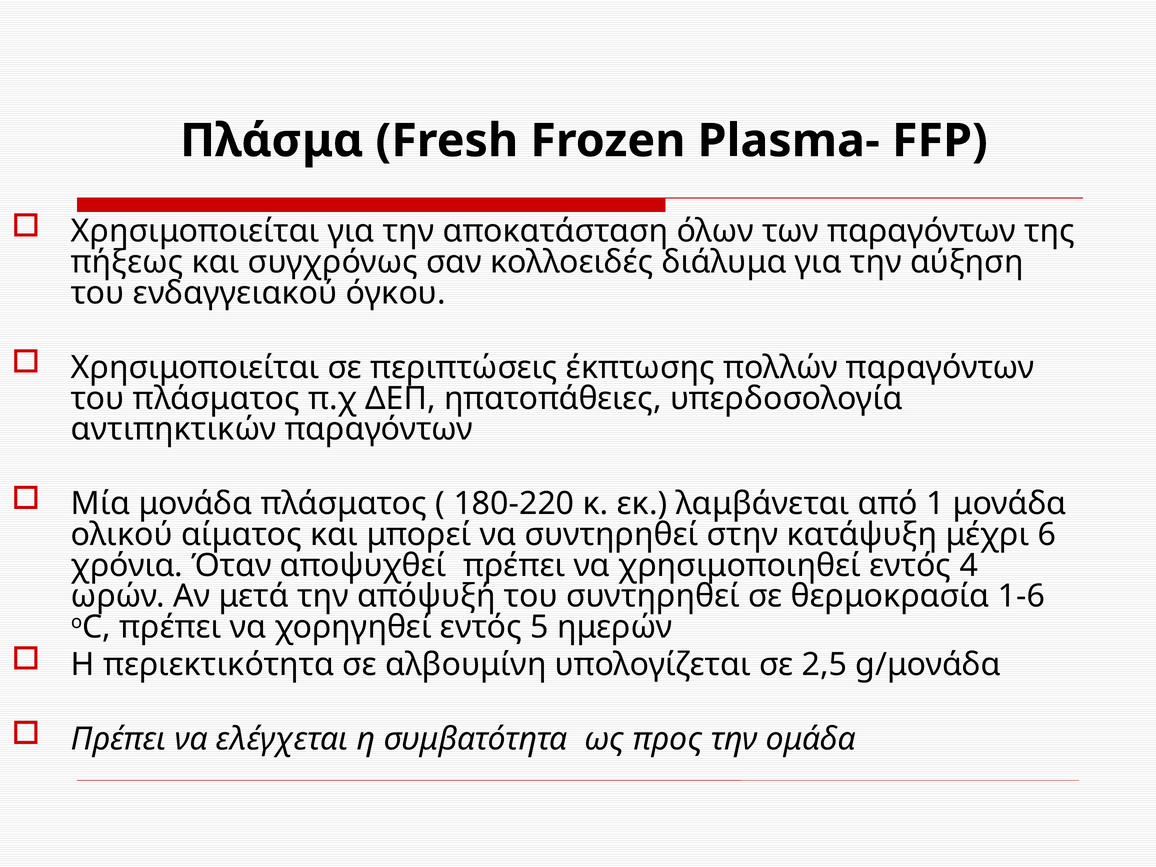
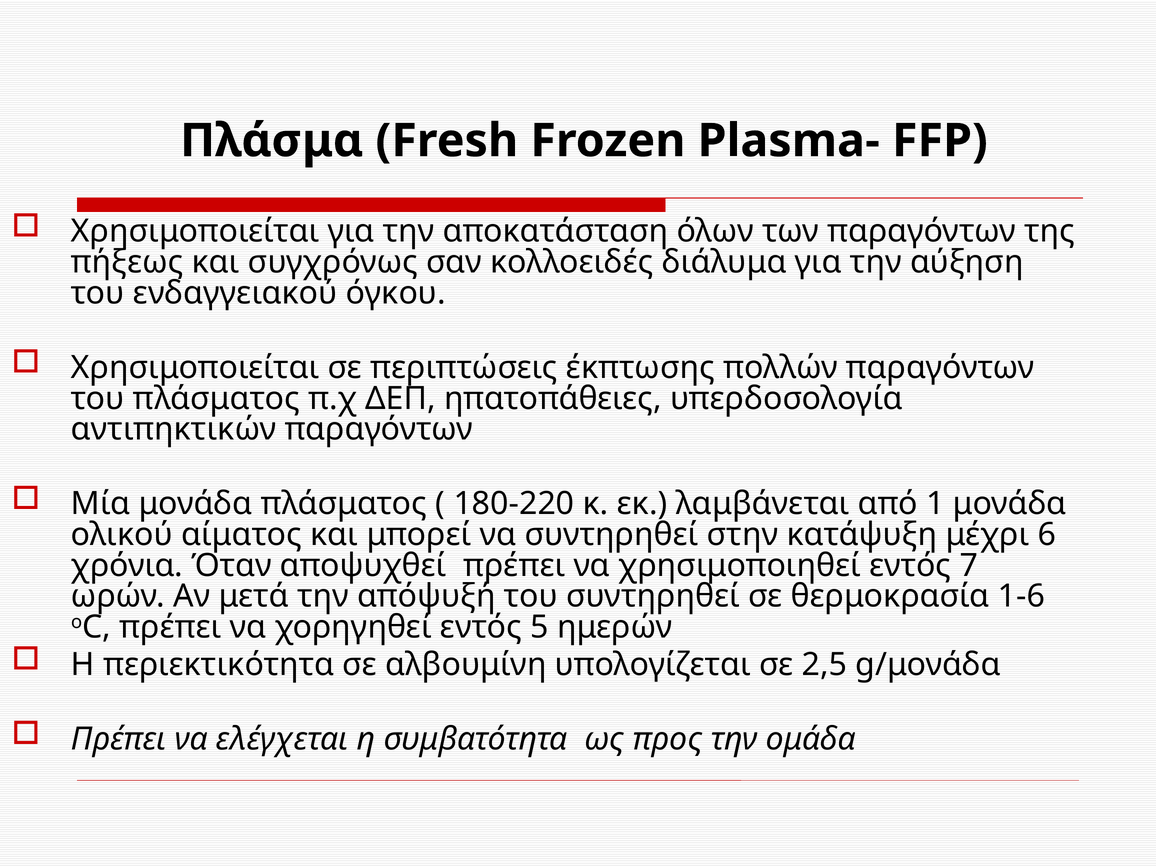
4: 4 -> 7 (969, 566)
